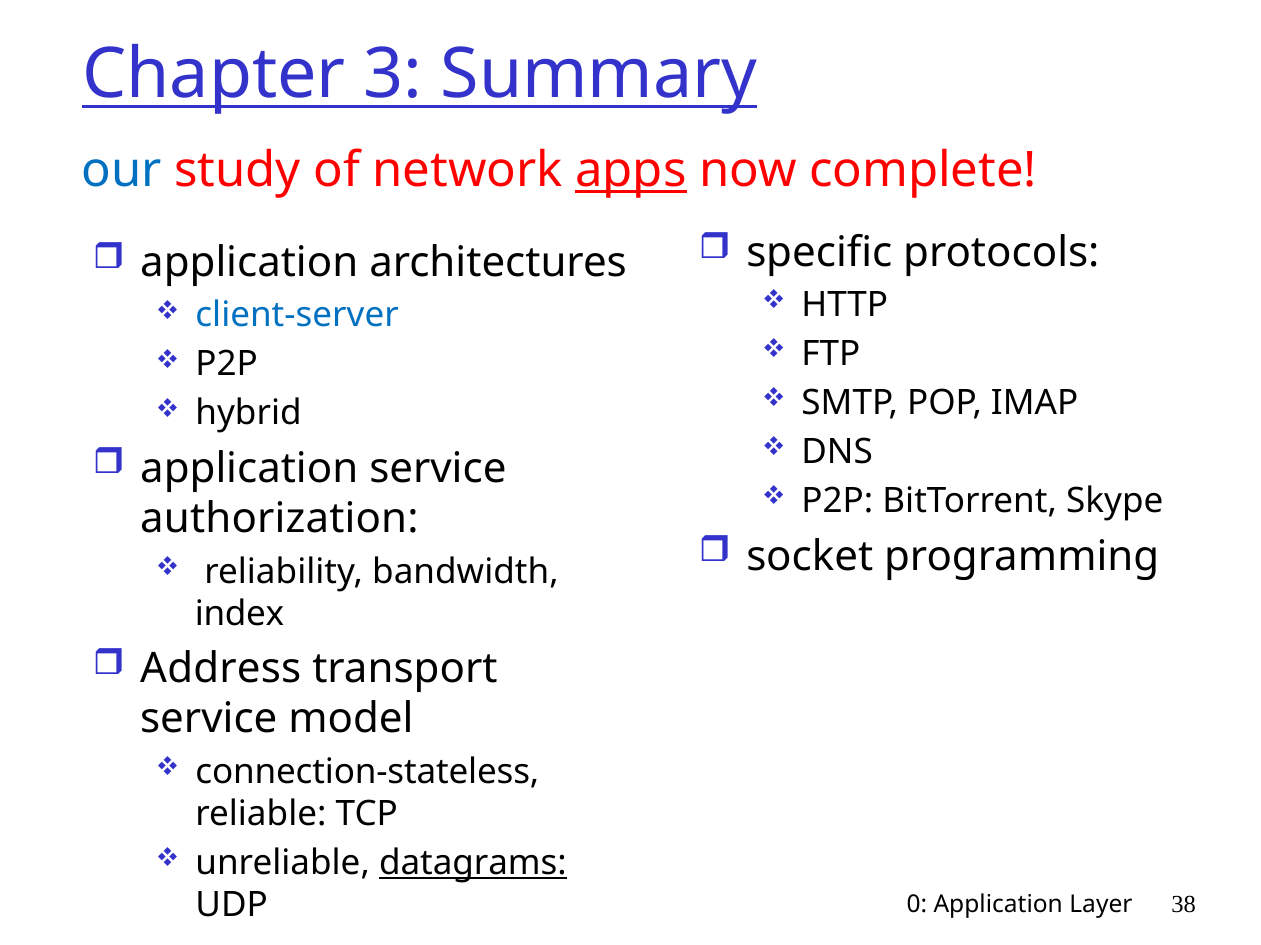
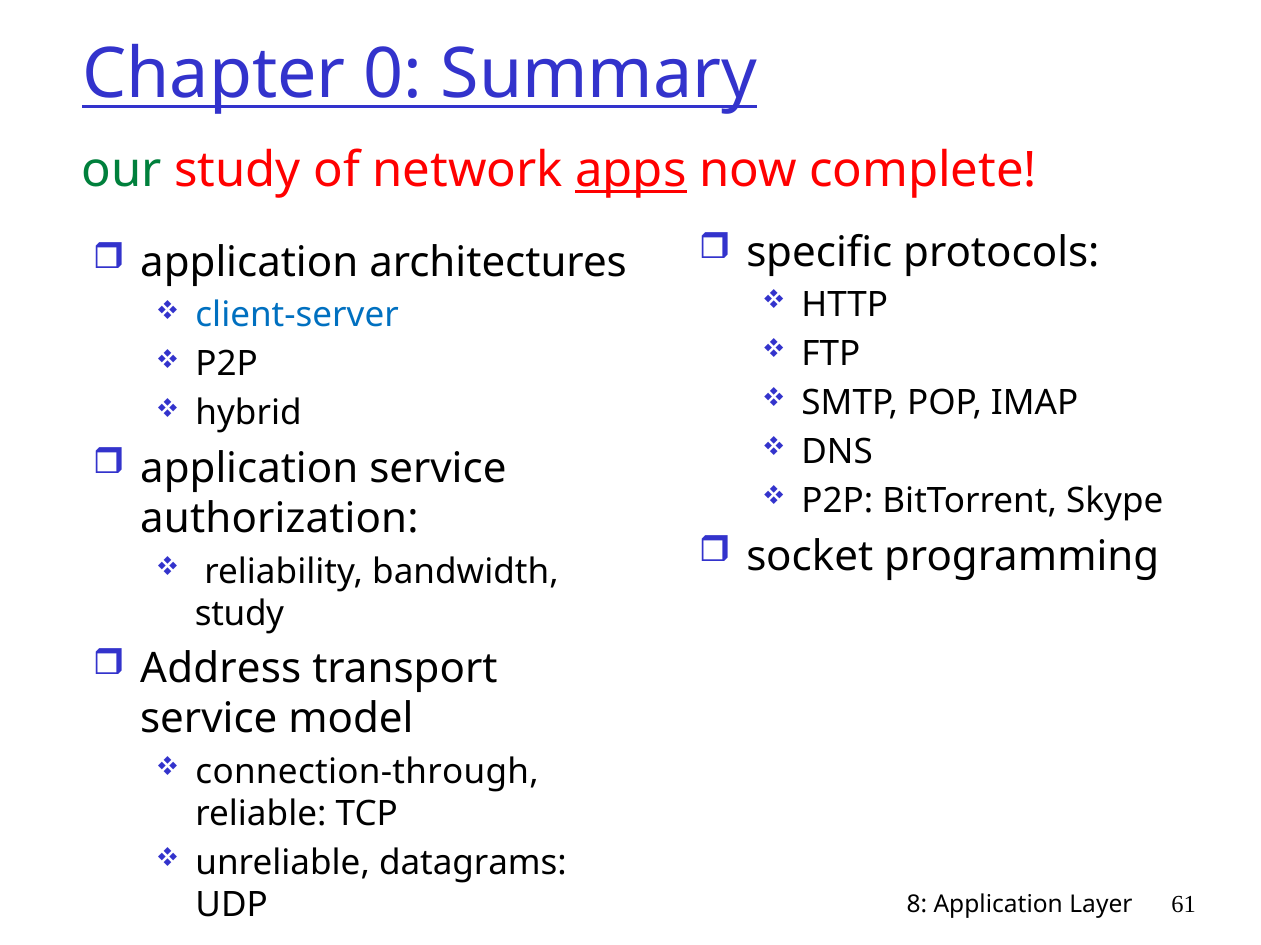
3: 3 -> 0 (393, 75)
our colour: blue -> green (122, 171)
index: index -> study (240, 614)
connection-stateless: connection-stateless -> connection-through (367, 772)
datagrams underline: present -> none (473, 863)
0: 0 -> 8 (917, 905)
38: 38 -> 61 (1184, 905)
